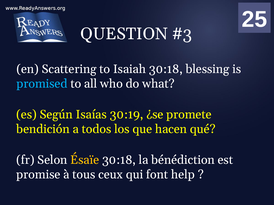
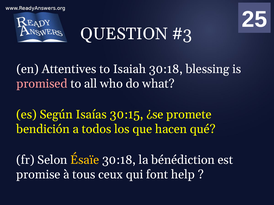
Scattering: Scattering -> Attentives (69, 69)
promised colour: light blue -> pink (42, 84)
30:19: 30:19 -> 30:15 (127, 115)
